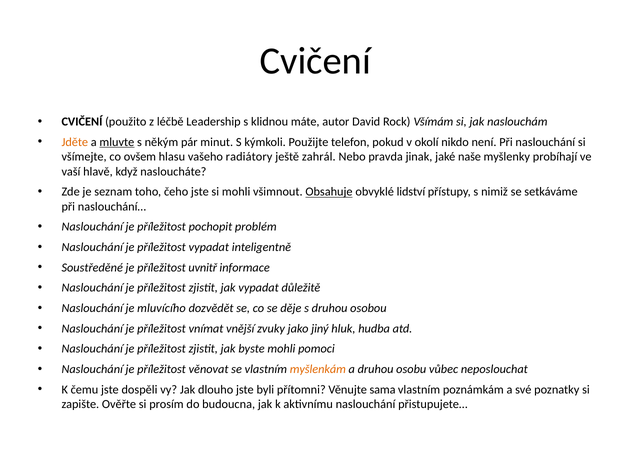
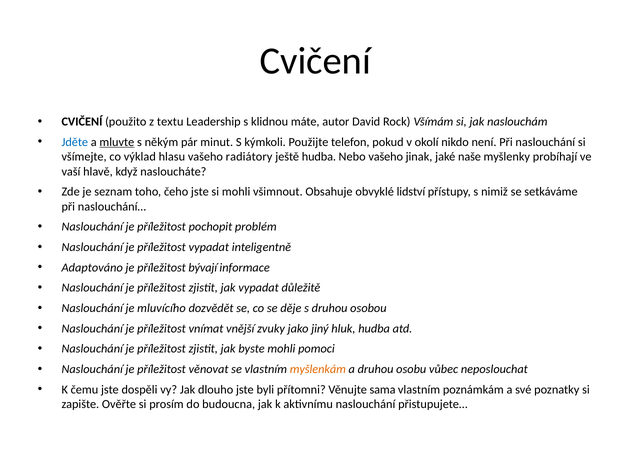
léčbě: léčbě -> textu (170, 122)
Jděte colour: orange -> blue (75, 142)
ovšem: ovšem -> výklad (140, 157)
ještě zahrál: zahrál -> hudba (319, 157)
Nebo pravda: pravda -> vašeho (386, 157)
Obsahuje underline: present -> none (329, 192)
Soustředěné: Soustředěné -> Adaptováno (92, 268)
uvnitř: uvnitř -> bývají (203, 268)
